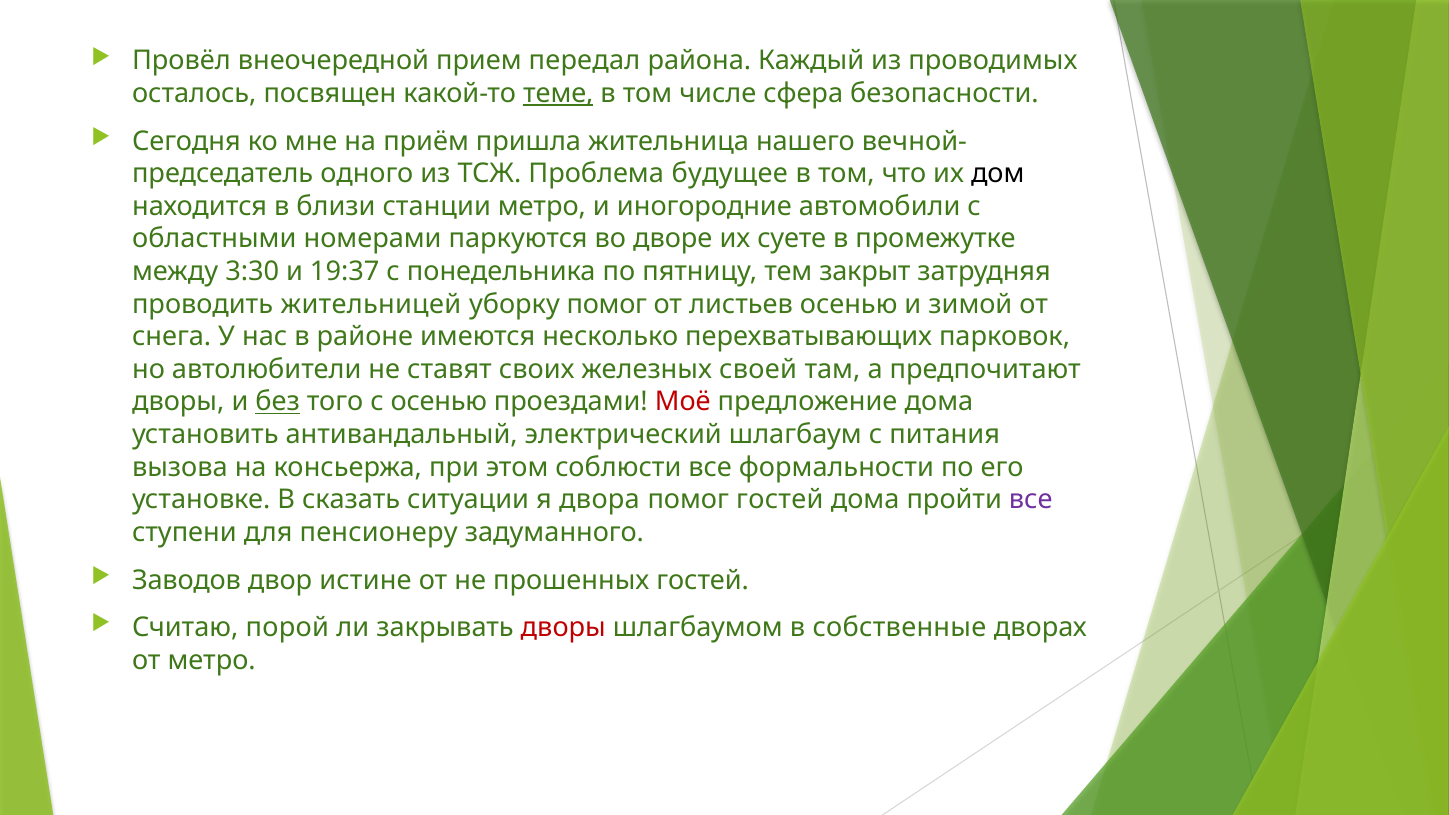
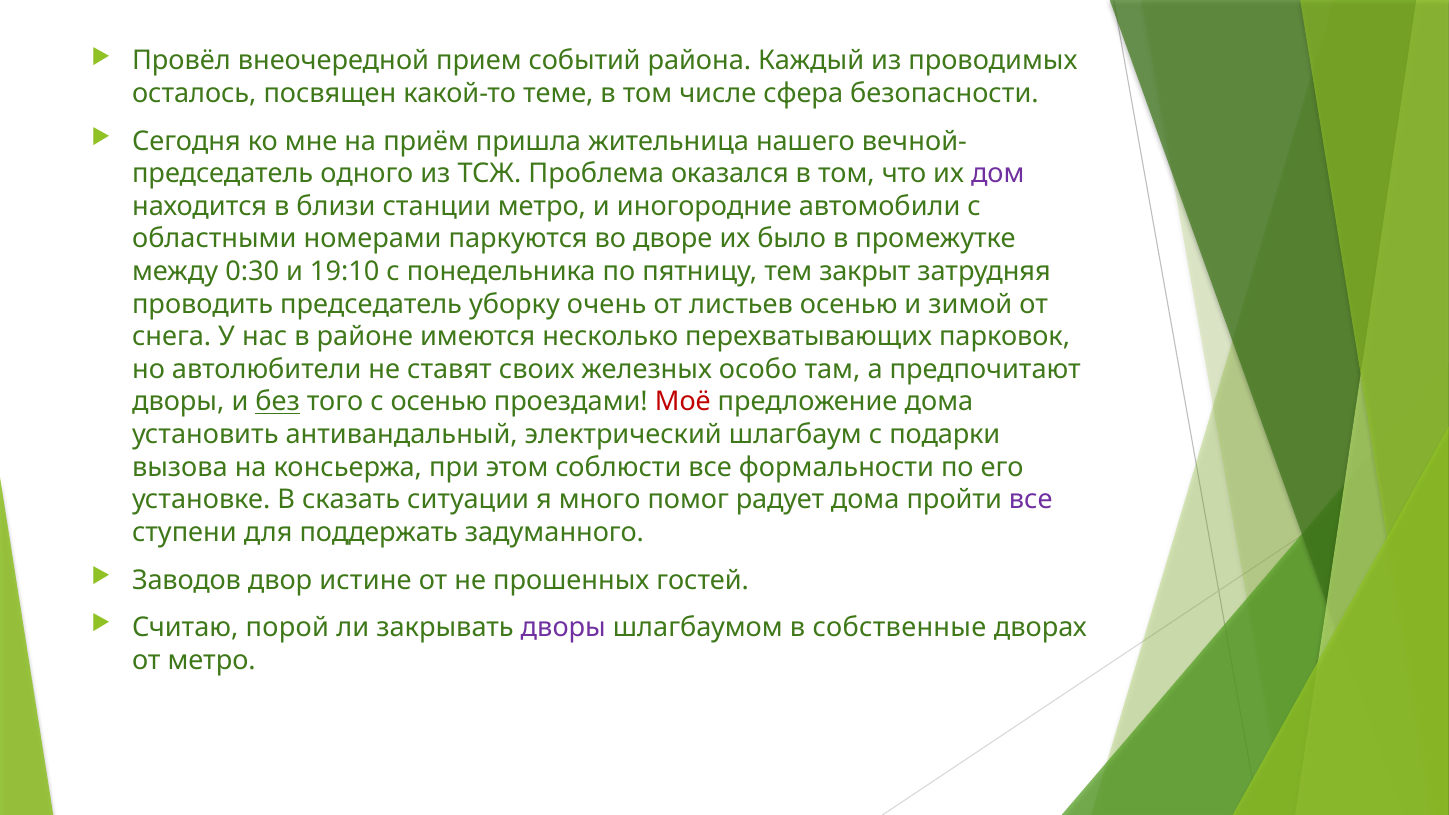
передал: передал -> событий (585, 61)
теме underline: present -> none (558, 93)
будущее: будущее -> оказался (730, 174)
дом colour: black -> purple (998, 174)
суете: суете -> было (792, 239)
3:30: 3:30 -> 0:30 (252, 272)
19:37: 19:37 -> 19:10 (345, 272)
проводить жительницей: жительницей -> председатель (371, 304)
уборку помог: помог -> очень (607, 304)
своей: своей -> особо (758, 369)
питания: питания -> подарки (945, 435)
двора: двора -> много (600, 500)
помог гостей: гостей -> радует (780, 500)
пенсионеру: пенсионеру -> поддержать (379, 532)
дворы colour: red -> purple (563, 628)
